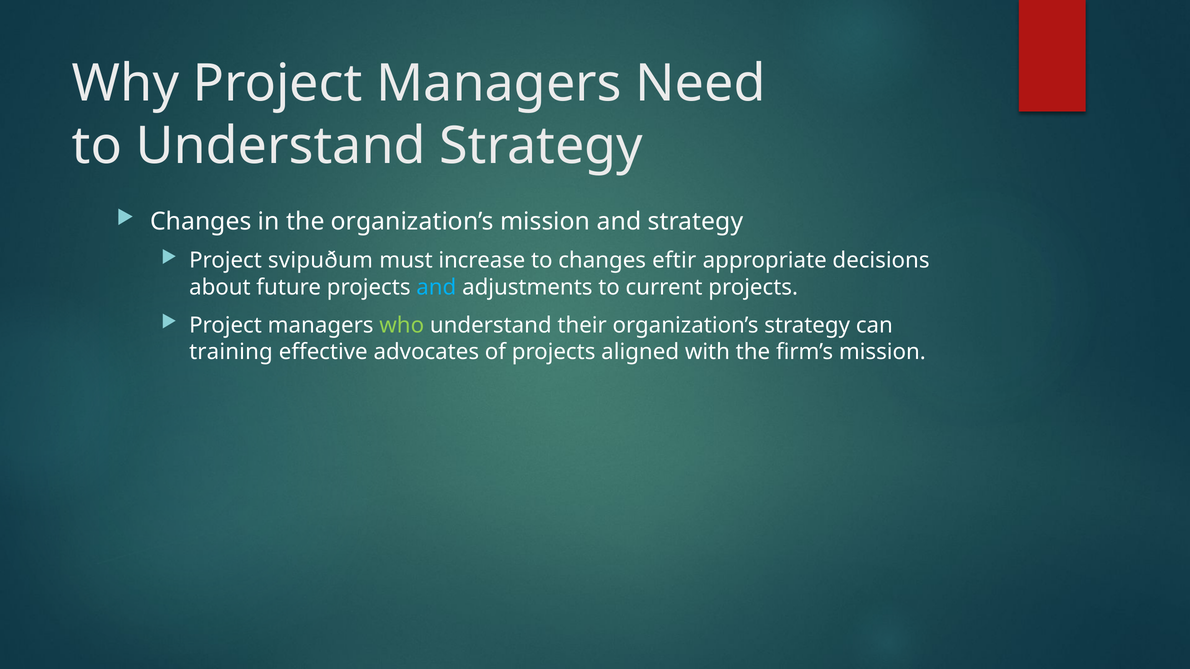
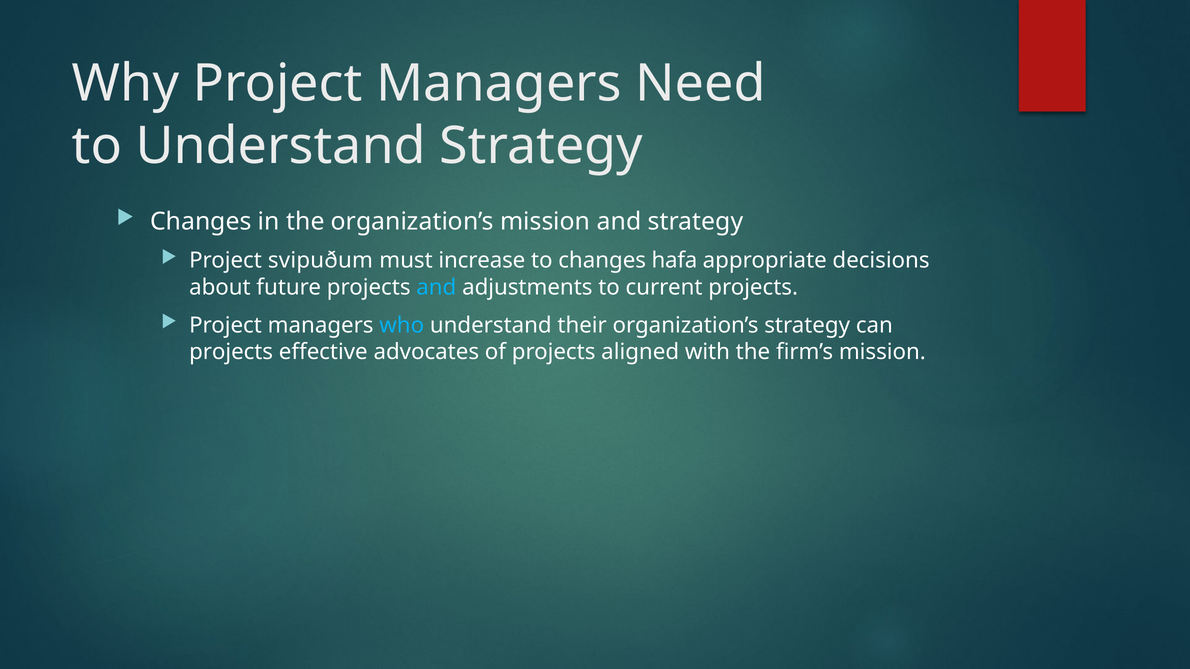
eftir: eftir -> hafa (674, 261)
who colour: light green -> light blue (402, 325)
training: training -> projects (231, 352)
